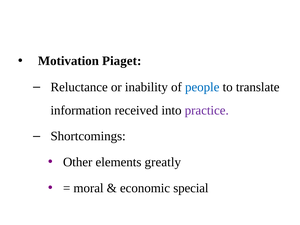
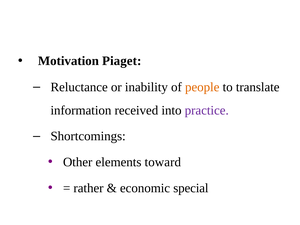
people colour: blue -> orange (202, 87)
greatly: greatly -> toward (163, 162)
moral: moral -> rather (89, 188)
